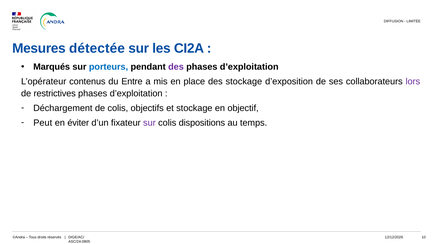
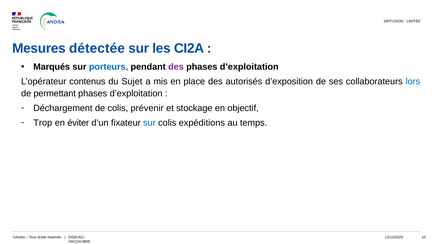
Entre: Entre -> Sujet (132, 81)
des stockage: stockage -> autorisés (244, 81)
lors colour: purple -> blue (413, 81)
restrictives: restrictives -> permettant (55, 93)
objectifs: objectifs -> prévenir (147, 108)
Peut: Peut -> Trop (43, 123)
sur colour: purple -> blue (149, 123)
dispositions: dispositions -> expéditions (202, 123)
